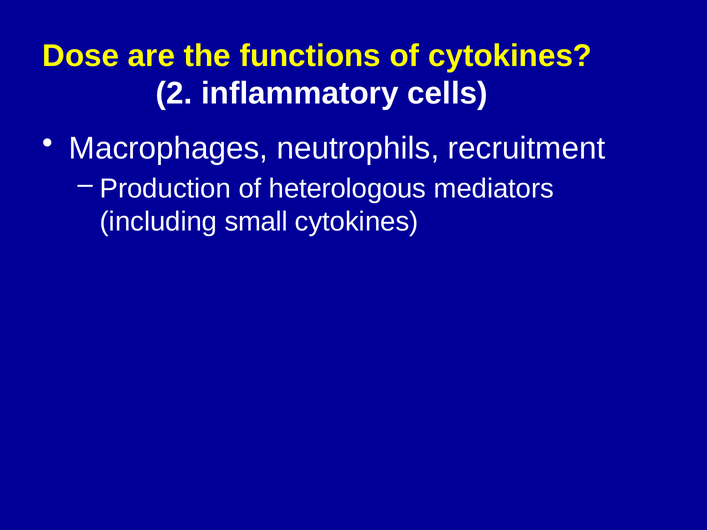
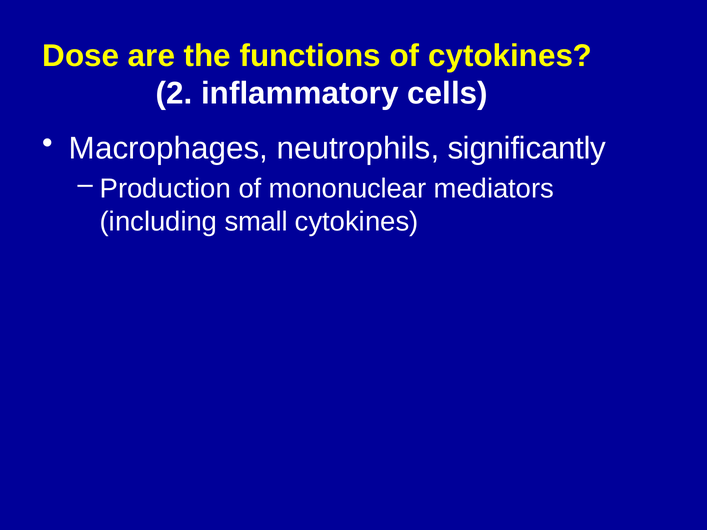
recruitment: recruitment -> significantly (527, 148)
heterologous: heterologous -> mononuclear (348, 189)
